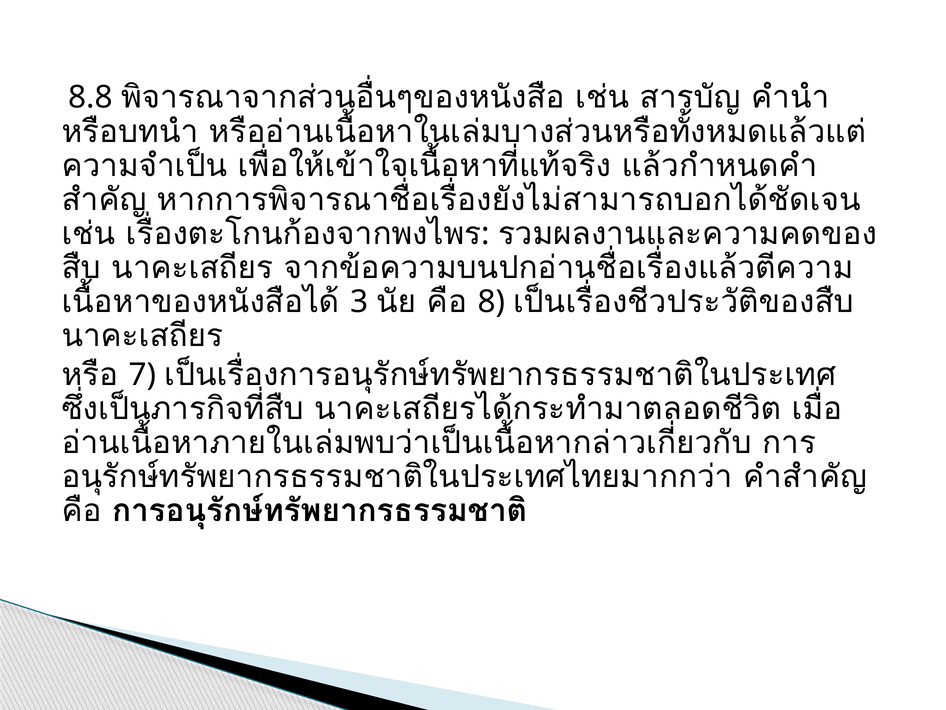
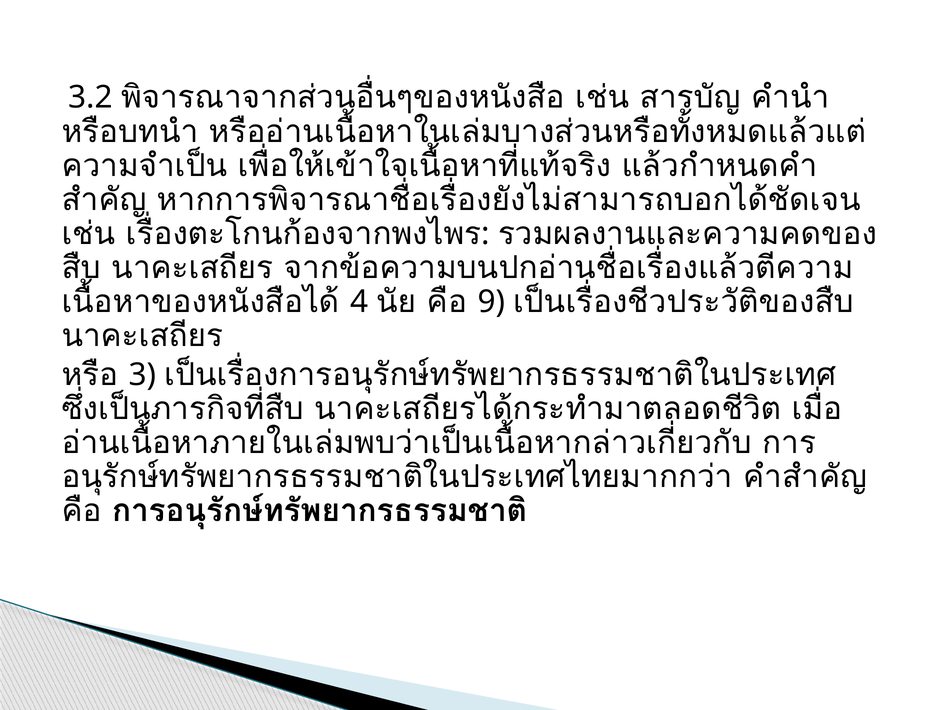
8.8: 8.8 -> 3.2 (91, 97)
3: 3 -> 4 (359, 302)
8: 8 -> 9 (491, 302)
7: 7 -> 3 (142, 374)
